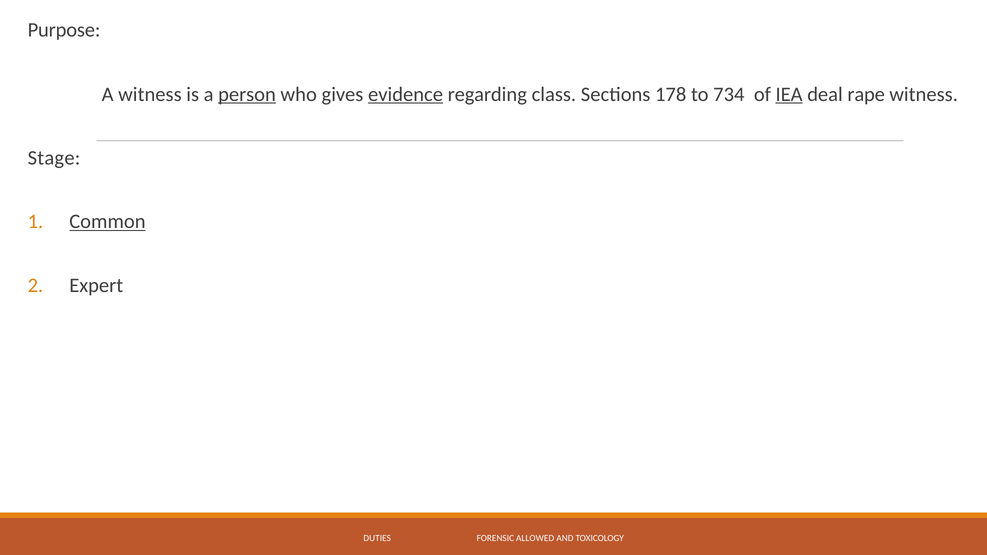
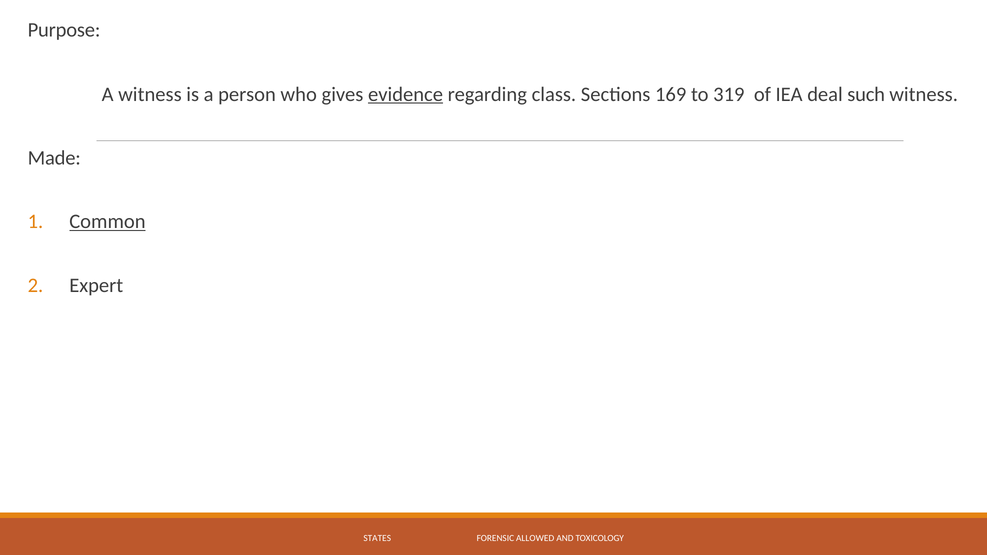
person underline: present -> none (247, 94)
178: 178 -> 169 (671, 94)
734: 734 -> 319 (729, 94)
IEA underline: present -> none (789, 94)
rape: rape -> such (866, 94)
Stage: Stage -> Made (54, 158)
DUTIES: DUTIES -> STATES (377, 538)
